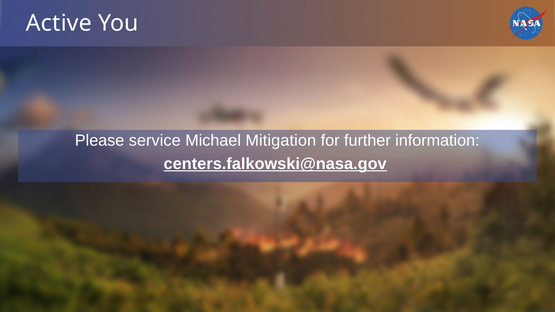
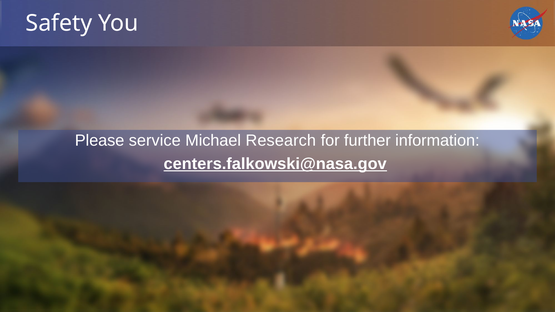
Active: Active -> Safety (59, 23)
Mitigation: Mitigation -> Research (281, 141)
